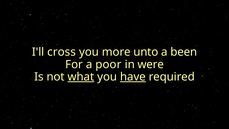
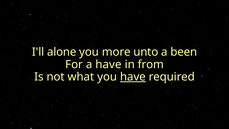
cross: cross -> alone (62, 52)
a poor: poor -> have (108, 64)
were: were -> from (151, 64)
what underline: present -> none (81, 77)
